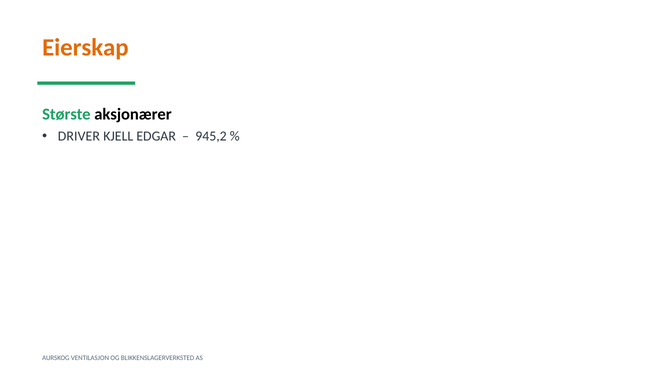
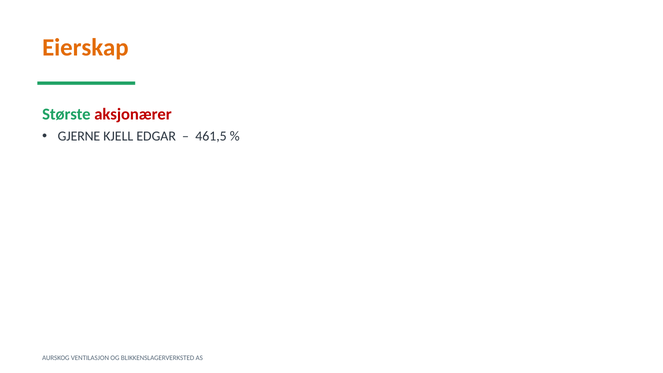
aksjonærer colour: black -> red (133, 114)
DRIVER: DRIVER -> GJERNE (79, 136)
945,2: 945,2 -> 461,5 (211, 136)
